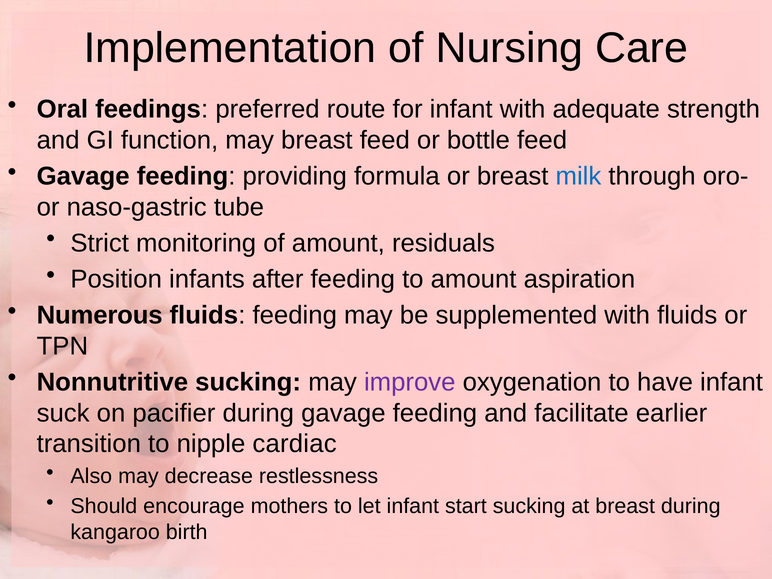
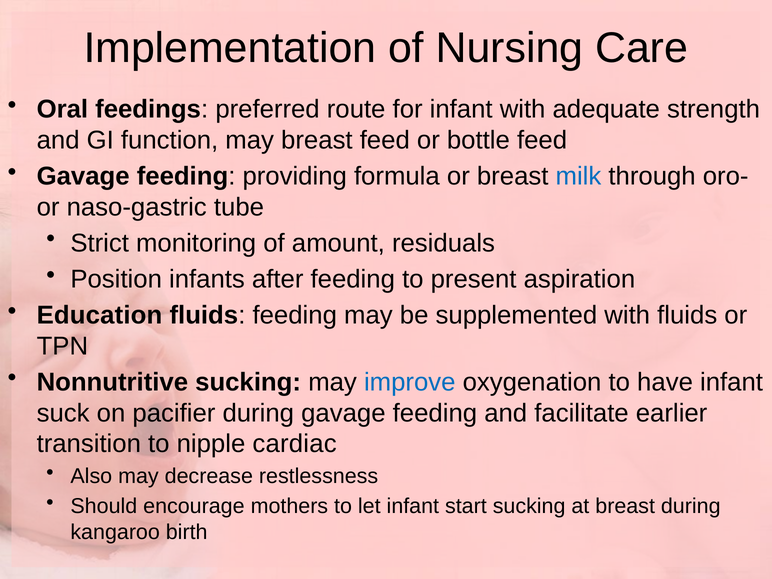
to amount: amount -> present (474, 279)
Numerous: Numerous -> Education (99, 315)
improve colour: purple -> blue (410, 382)
